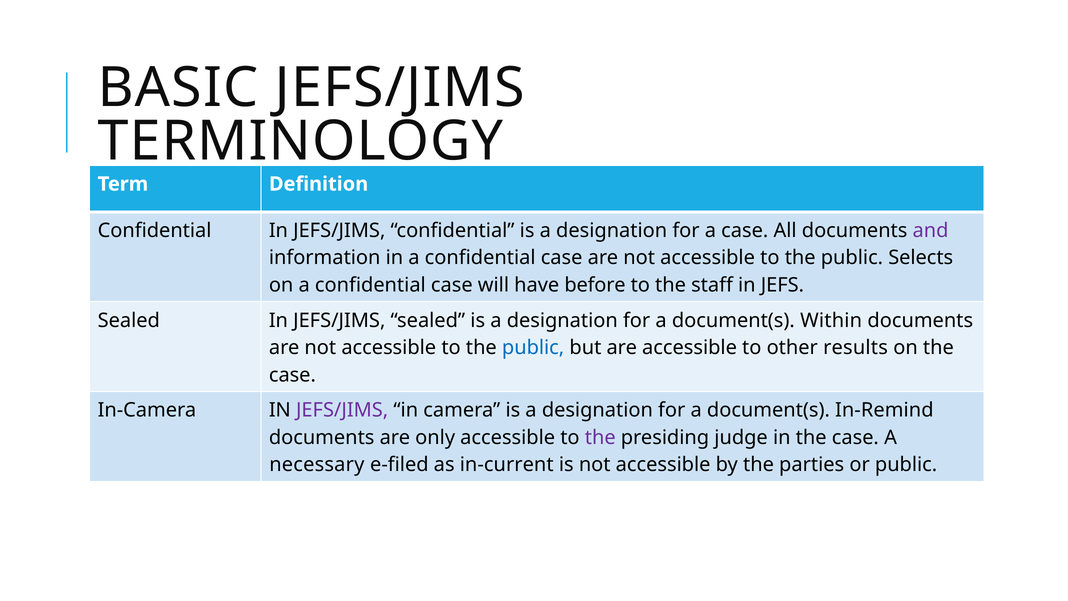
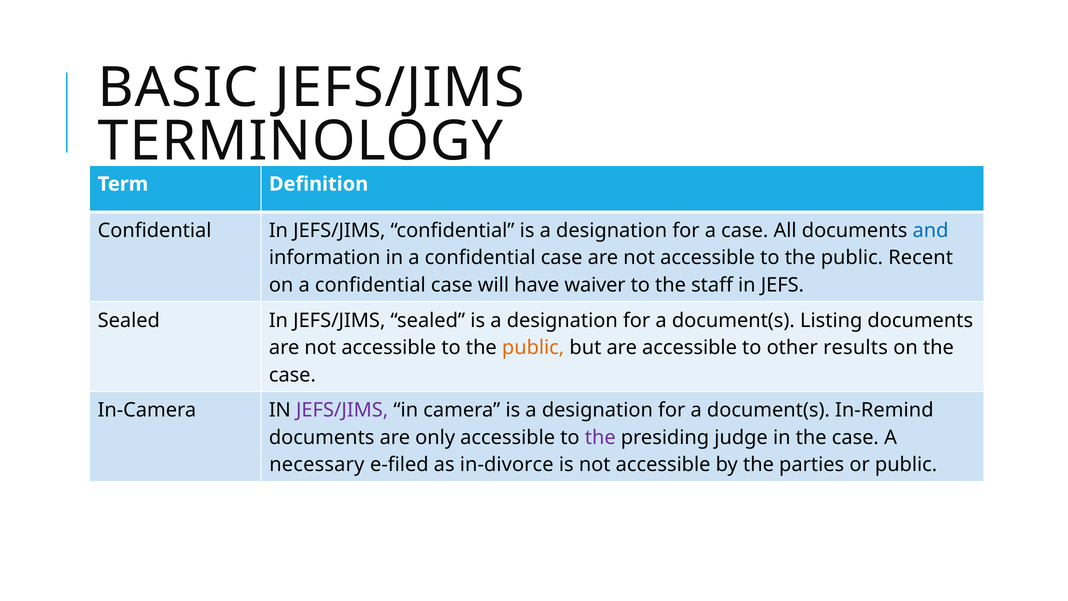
and colour: purple -> blue (931, 230)
Selects: Selects -> Recent (921, 258)
before: before -> waiver (595, 285)
Within: Within -> Listing (831, 320)
public colour: blue -> orange (533, 347)
in-current: in-current -> in-divorce (507, 465)
